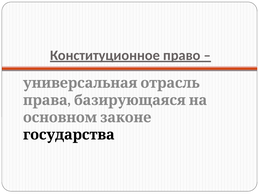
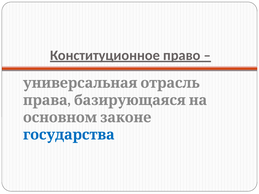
государства colour: black -> blue (69, 135)
